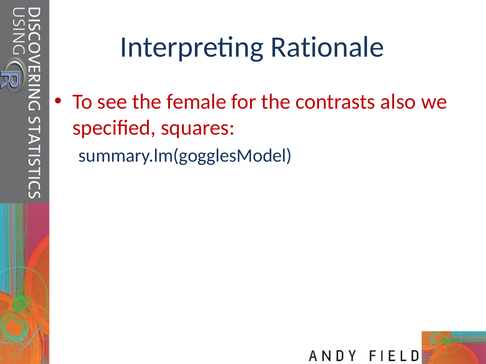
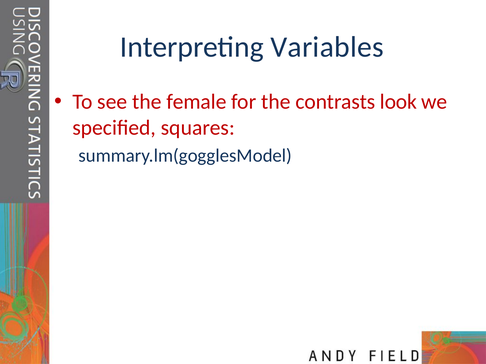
Rationale: Rationale -> Variables (327, 47)
also: also -> look (398, 102)
